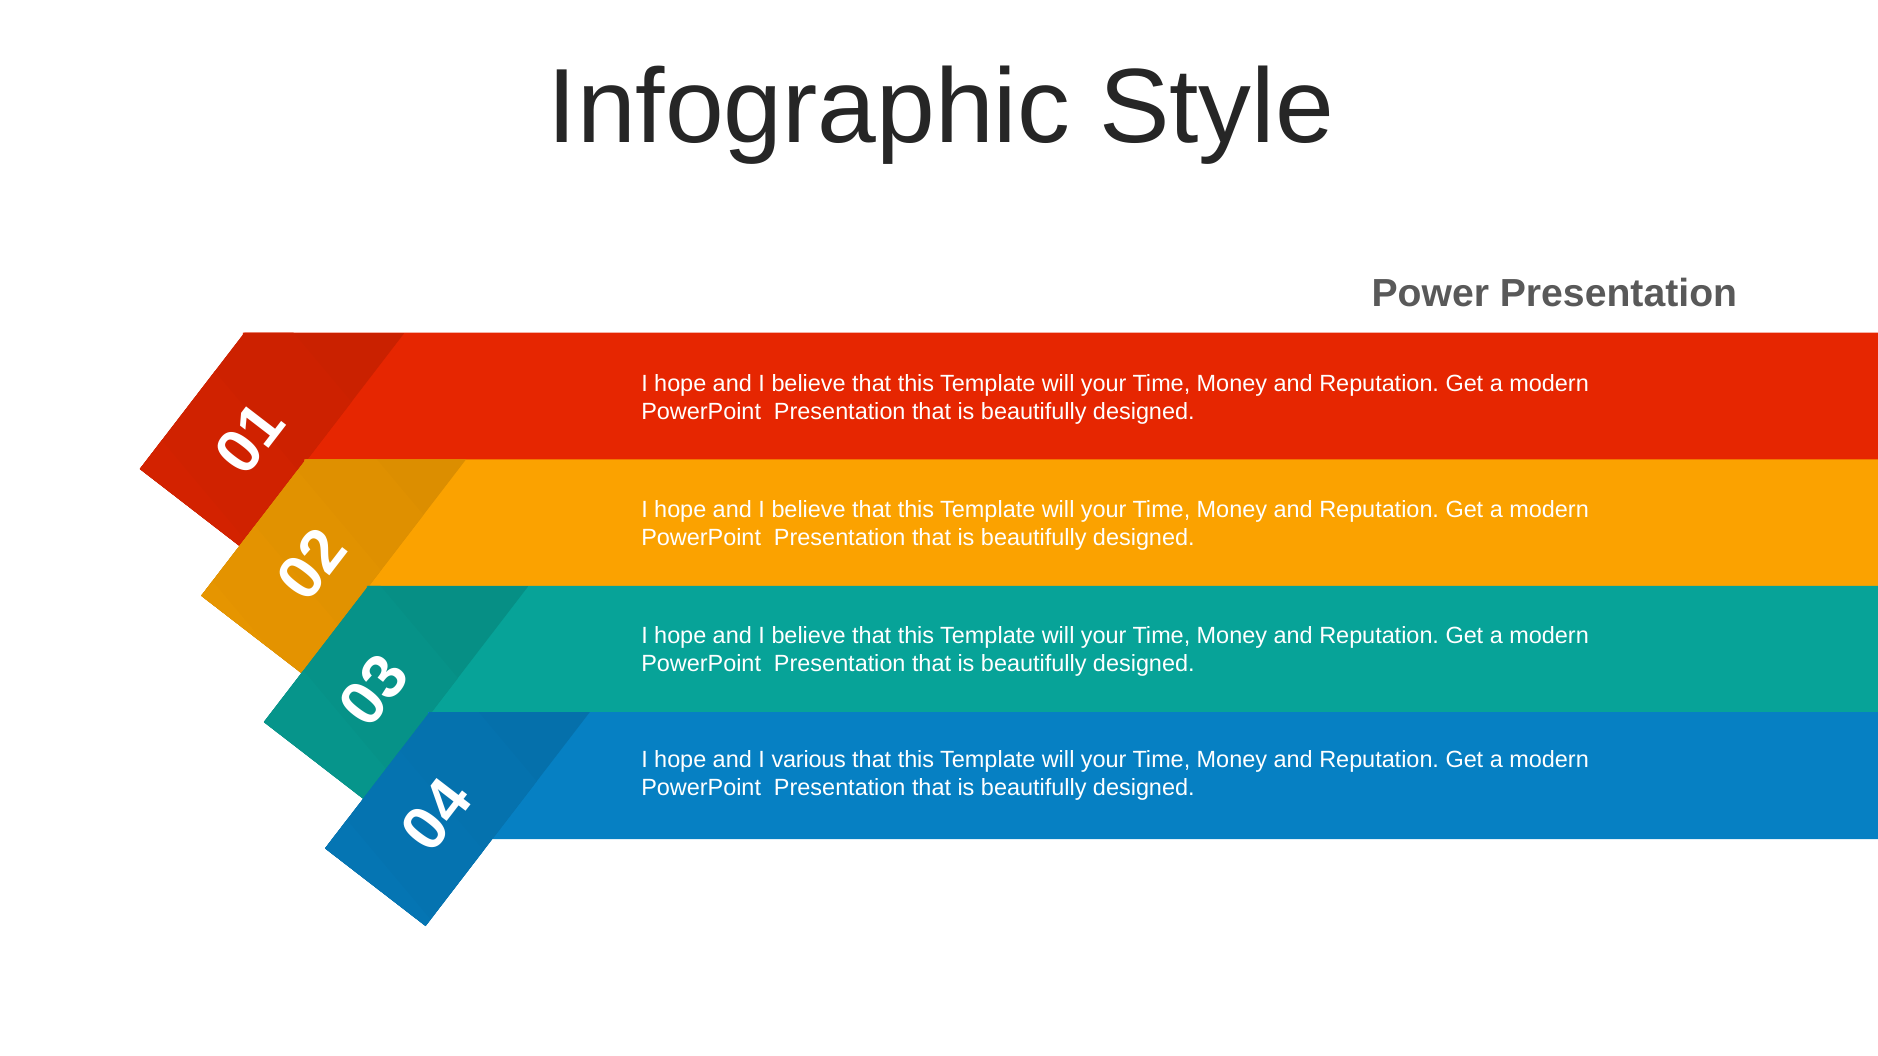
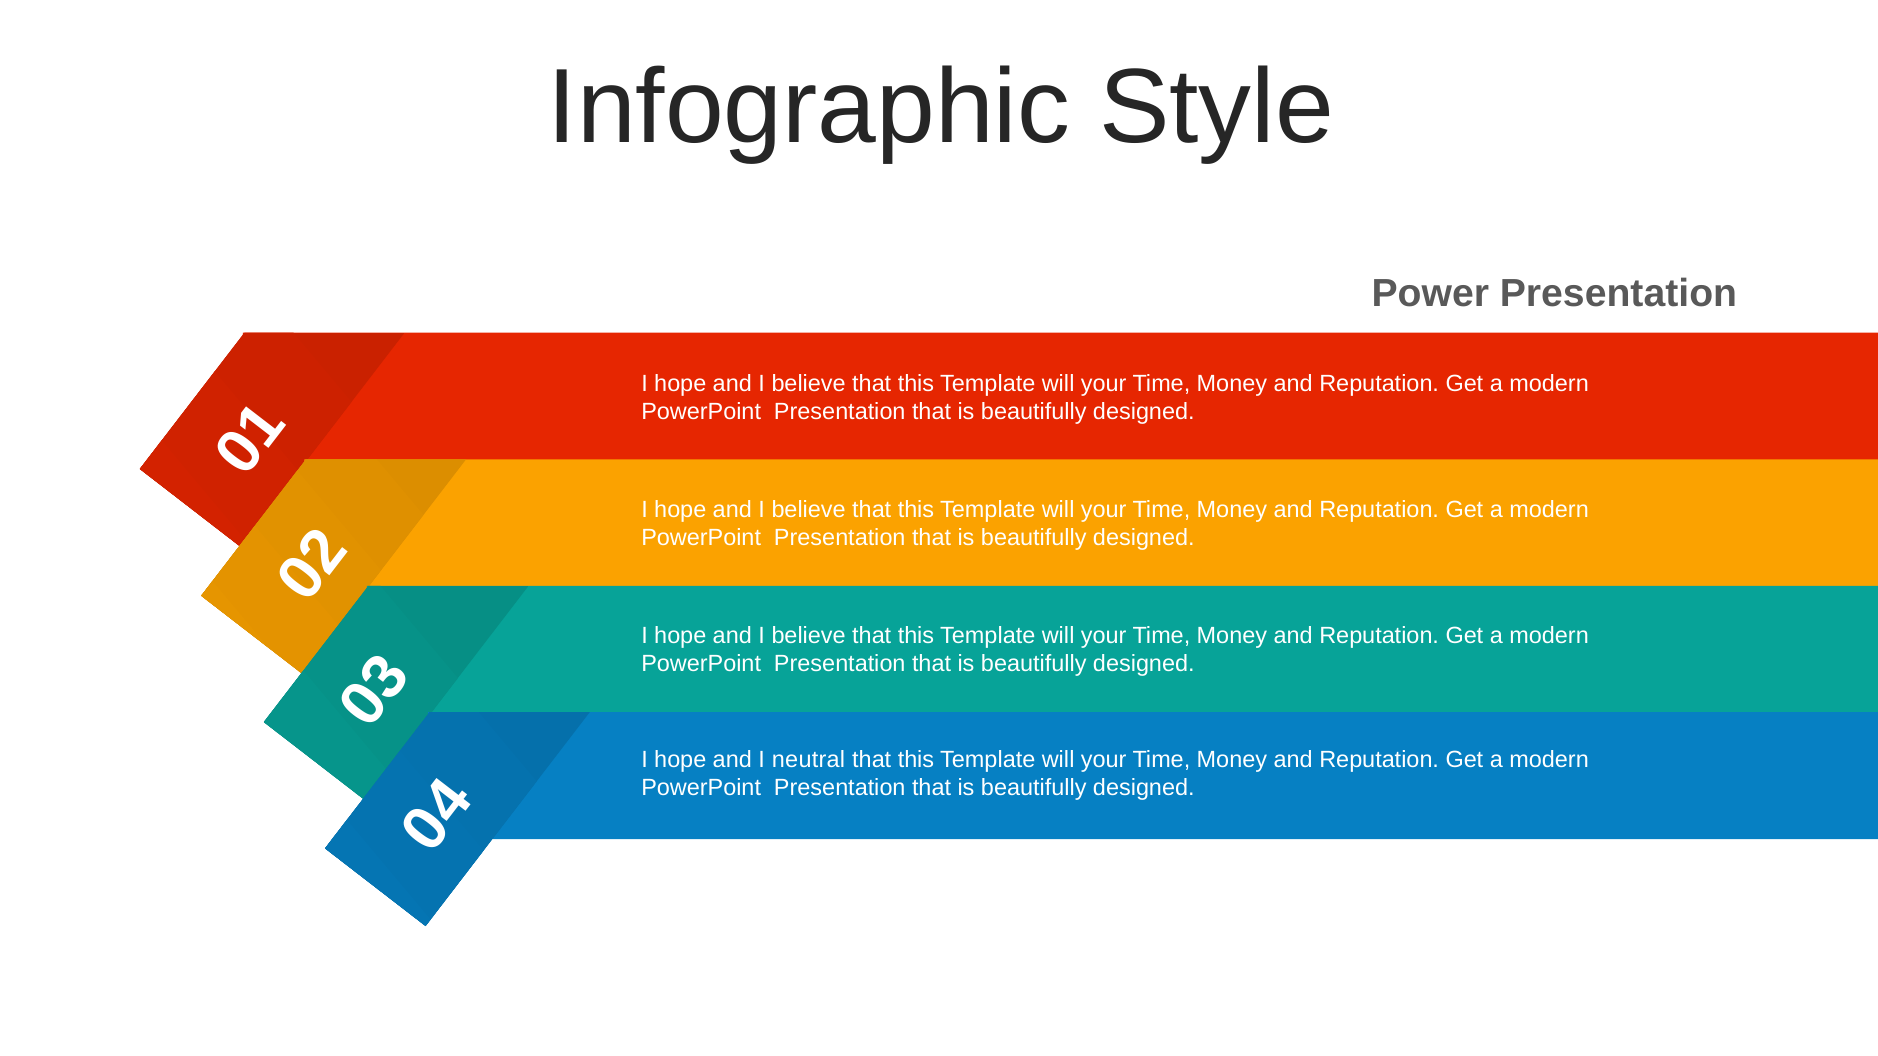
various: various -> neutral (809, 760)
